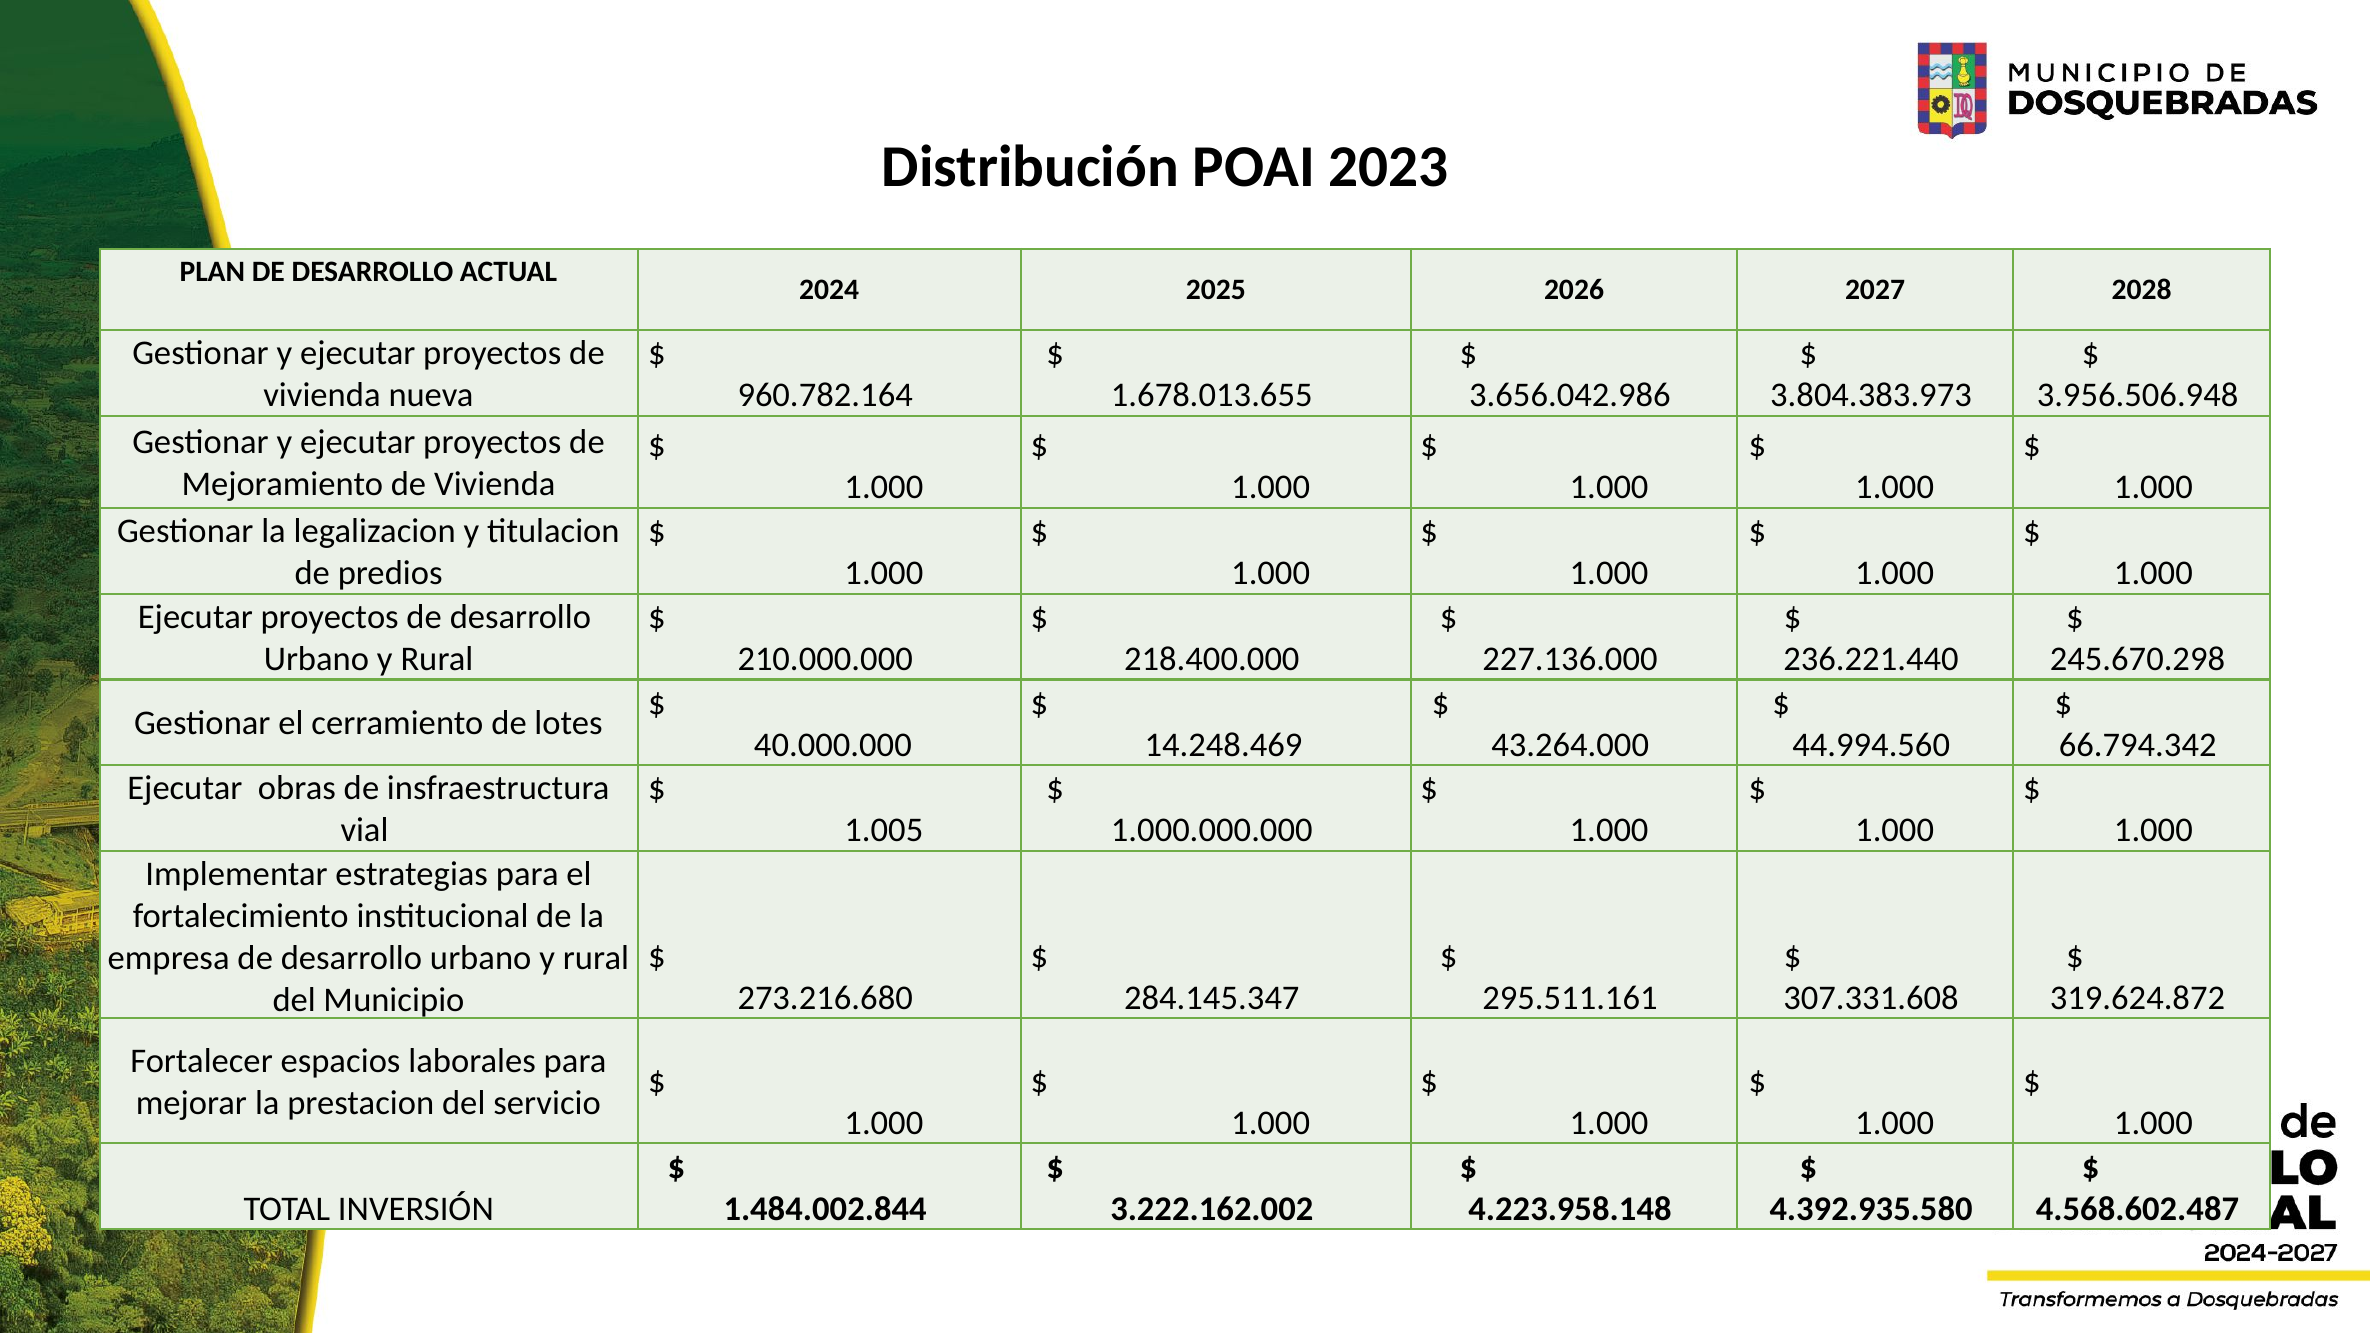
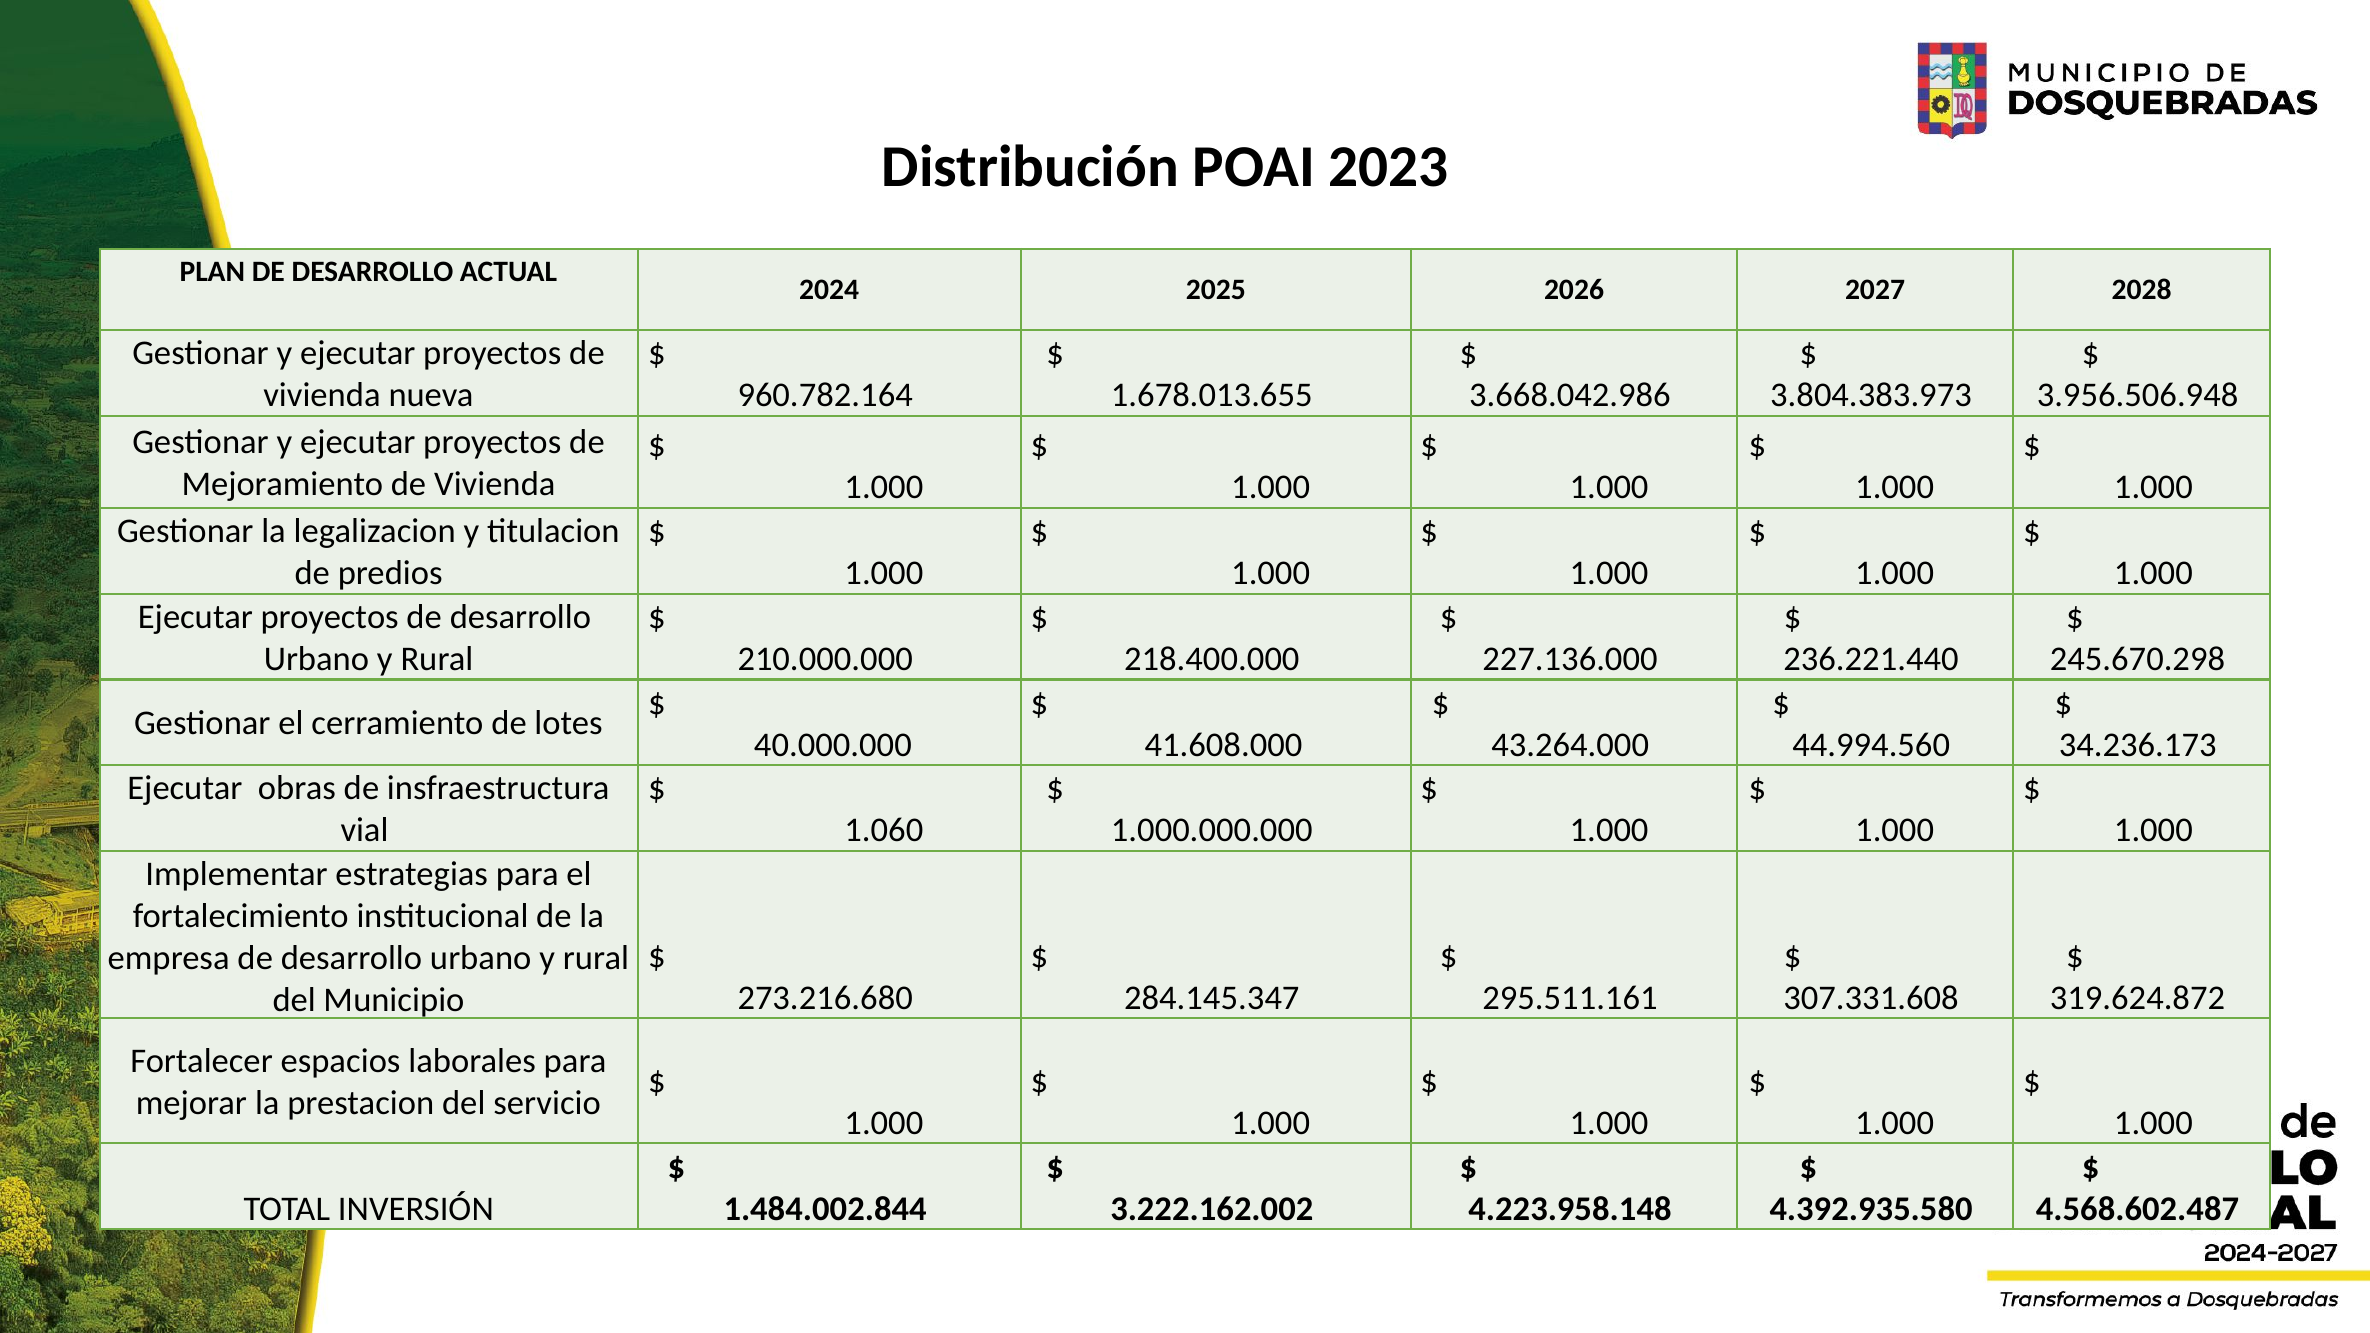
3.656.042.986: 3.656.042.986 -> 3.668.042.986 (1570, 395)
14.248.469: 14.248.469 -> 41.608.000 (1223, 745)
66.794.342: 66.794.342 -> 34.236.173 (2138, 745)
1.005: 1.005 -> 1.060 (884, 831)
